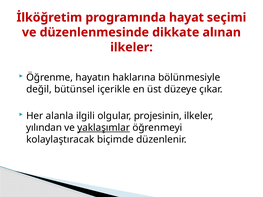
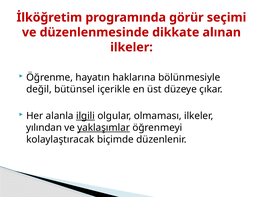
hayat: hayat -> görür (186, 18)
ilgili underline: none -> present (85, 116)
projesinin: projesinin -> olmaması (158, 116)
